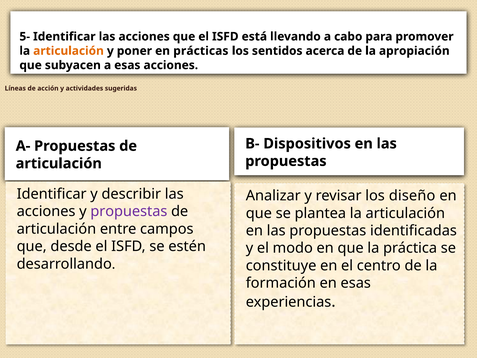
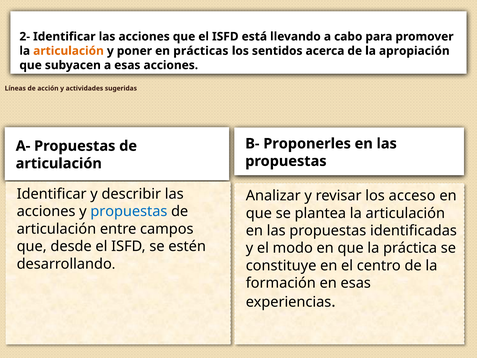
5-: 5- -> 2- (25, 37)
Dispositivos: Dispositivos -> Proponerles (307, 144)
diseño: diseño -> acceso (412, 196)
propuestas colour: purple -> blue (129, 211)
